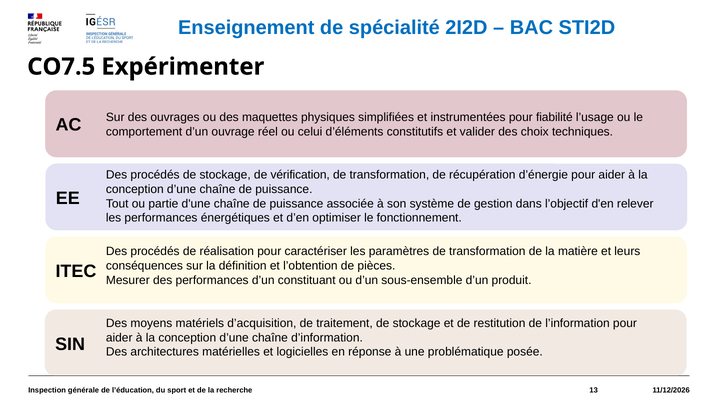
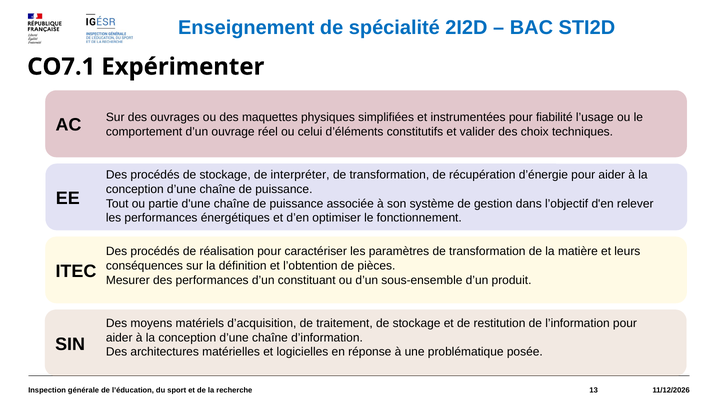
CO7.5: CO7.5 -> CO7.1 (61, 67)
vérification: vérification -> interpréter (300, 175)
